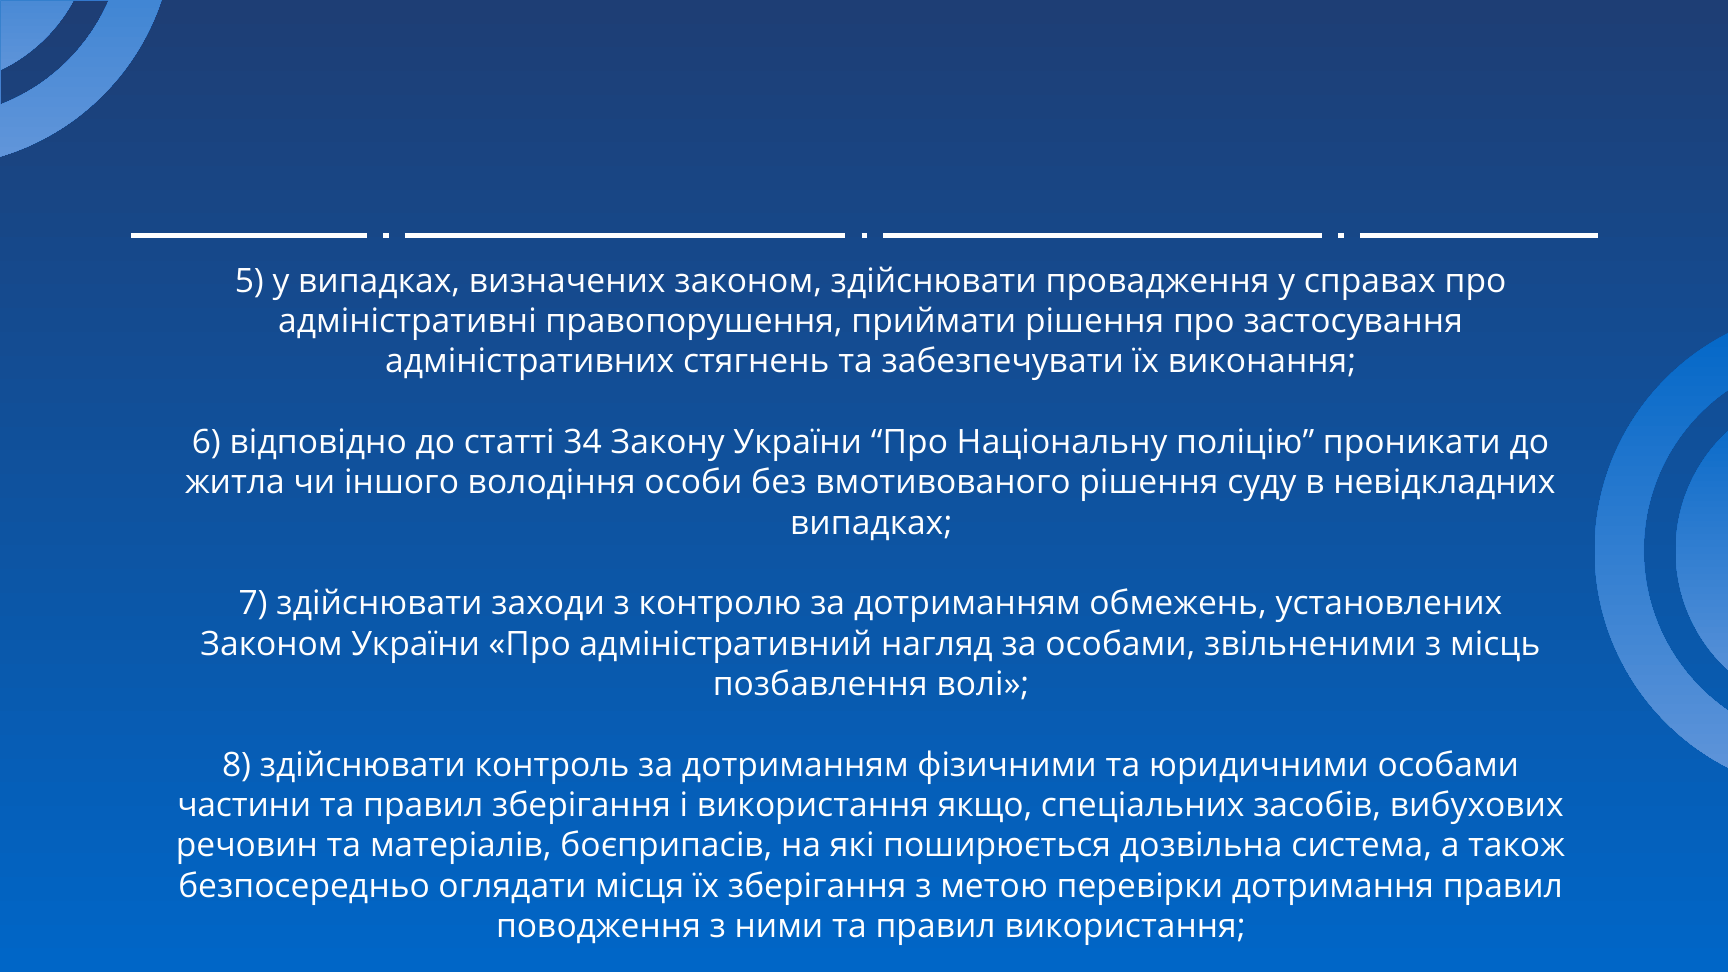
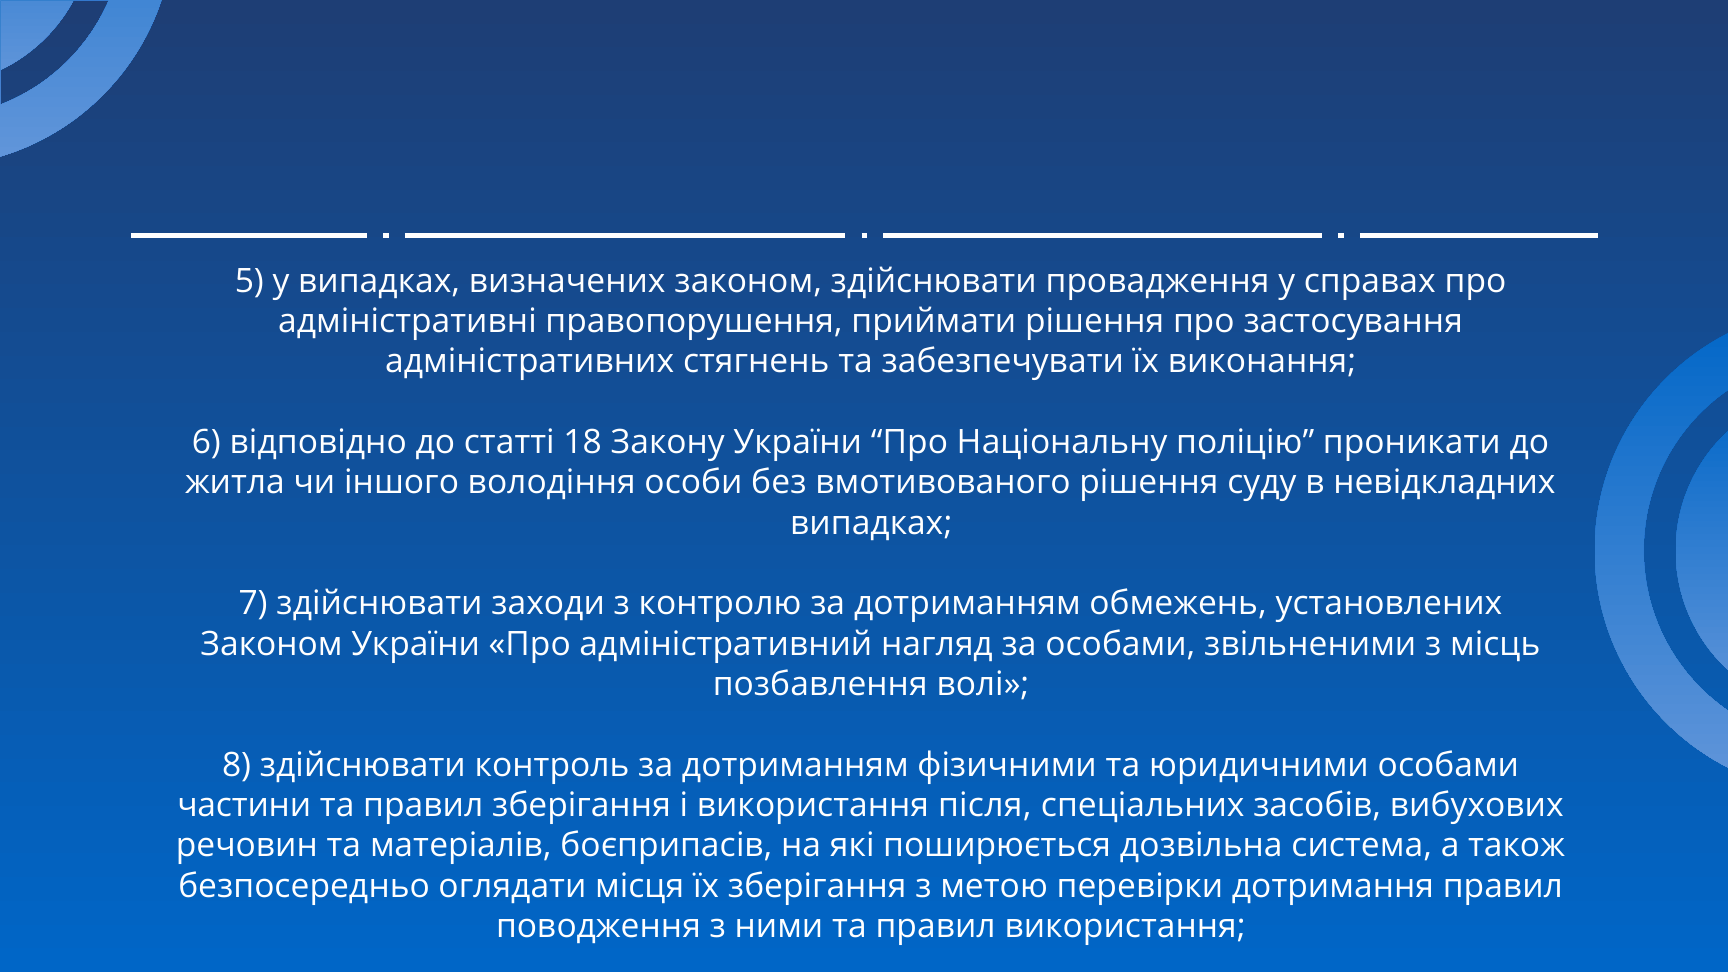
34: 34 -> 18 (583, 442)
якщо: якщо -> після (985, 805)
